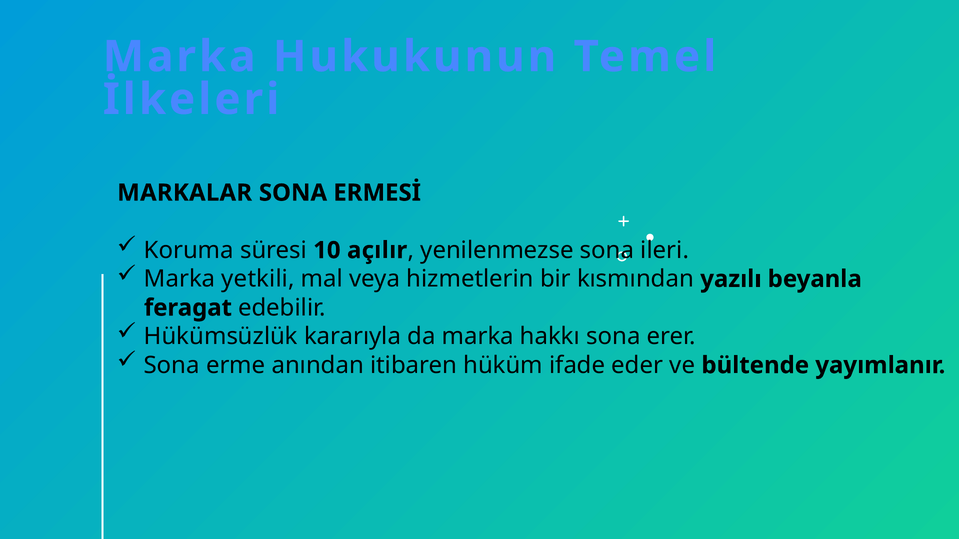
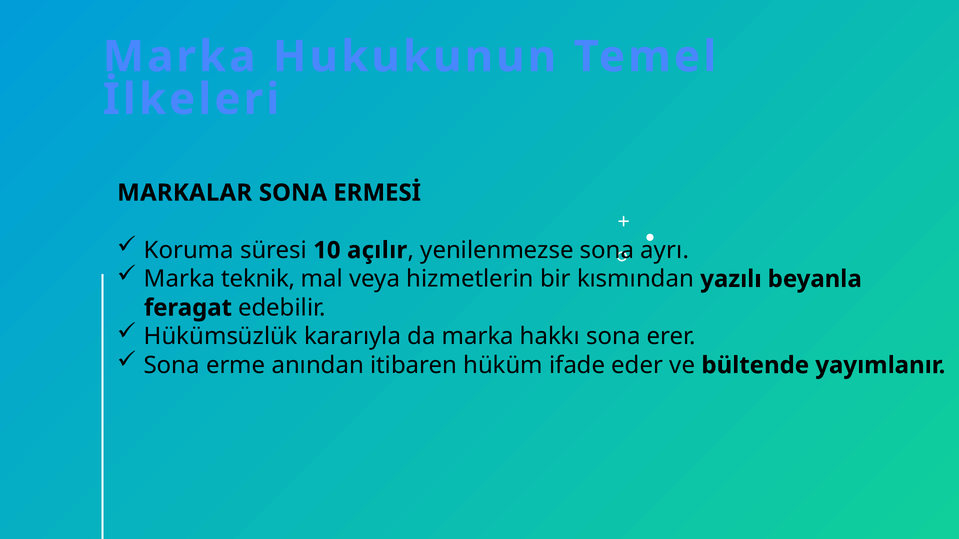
ileri: ileri -> ayrı (665, 251)
yetkili: yetkili -> teknik (258, 279)
